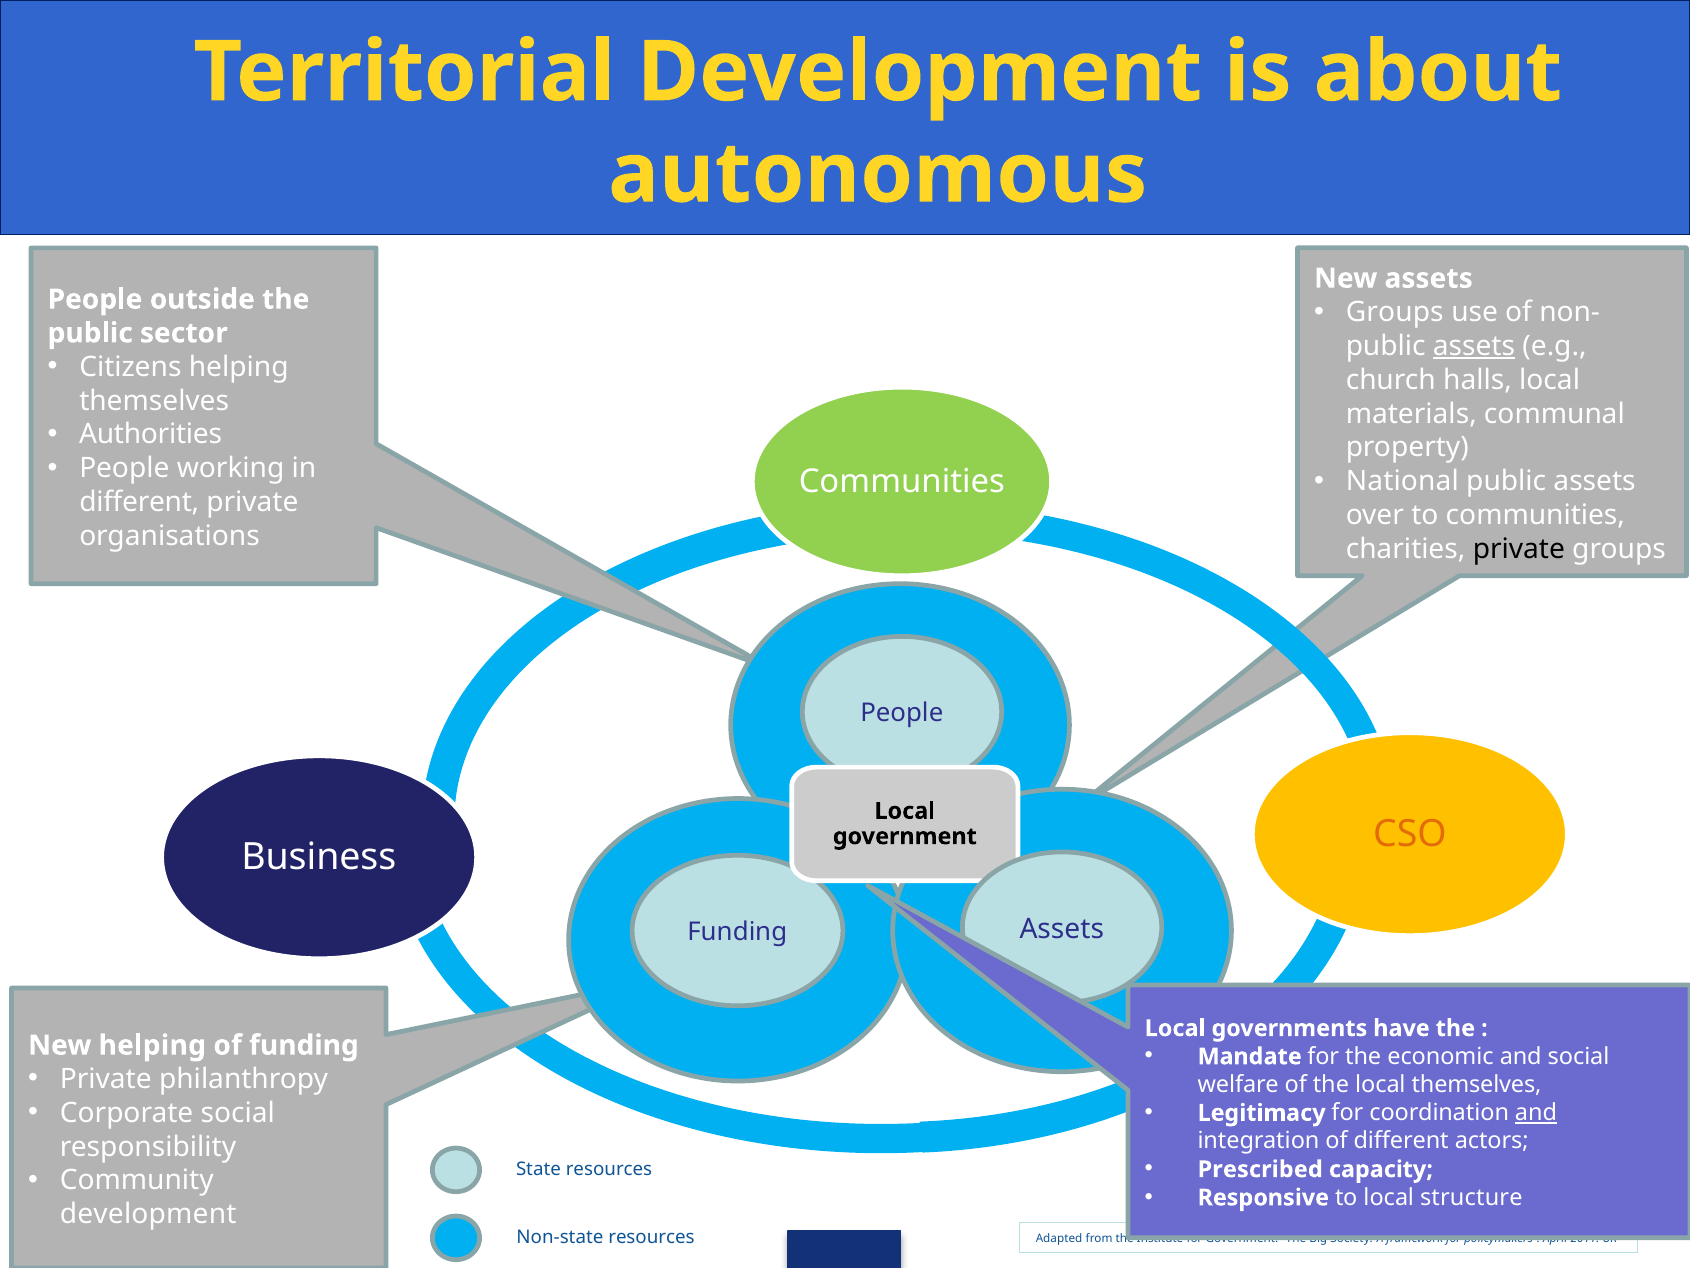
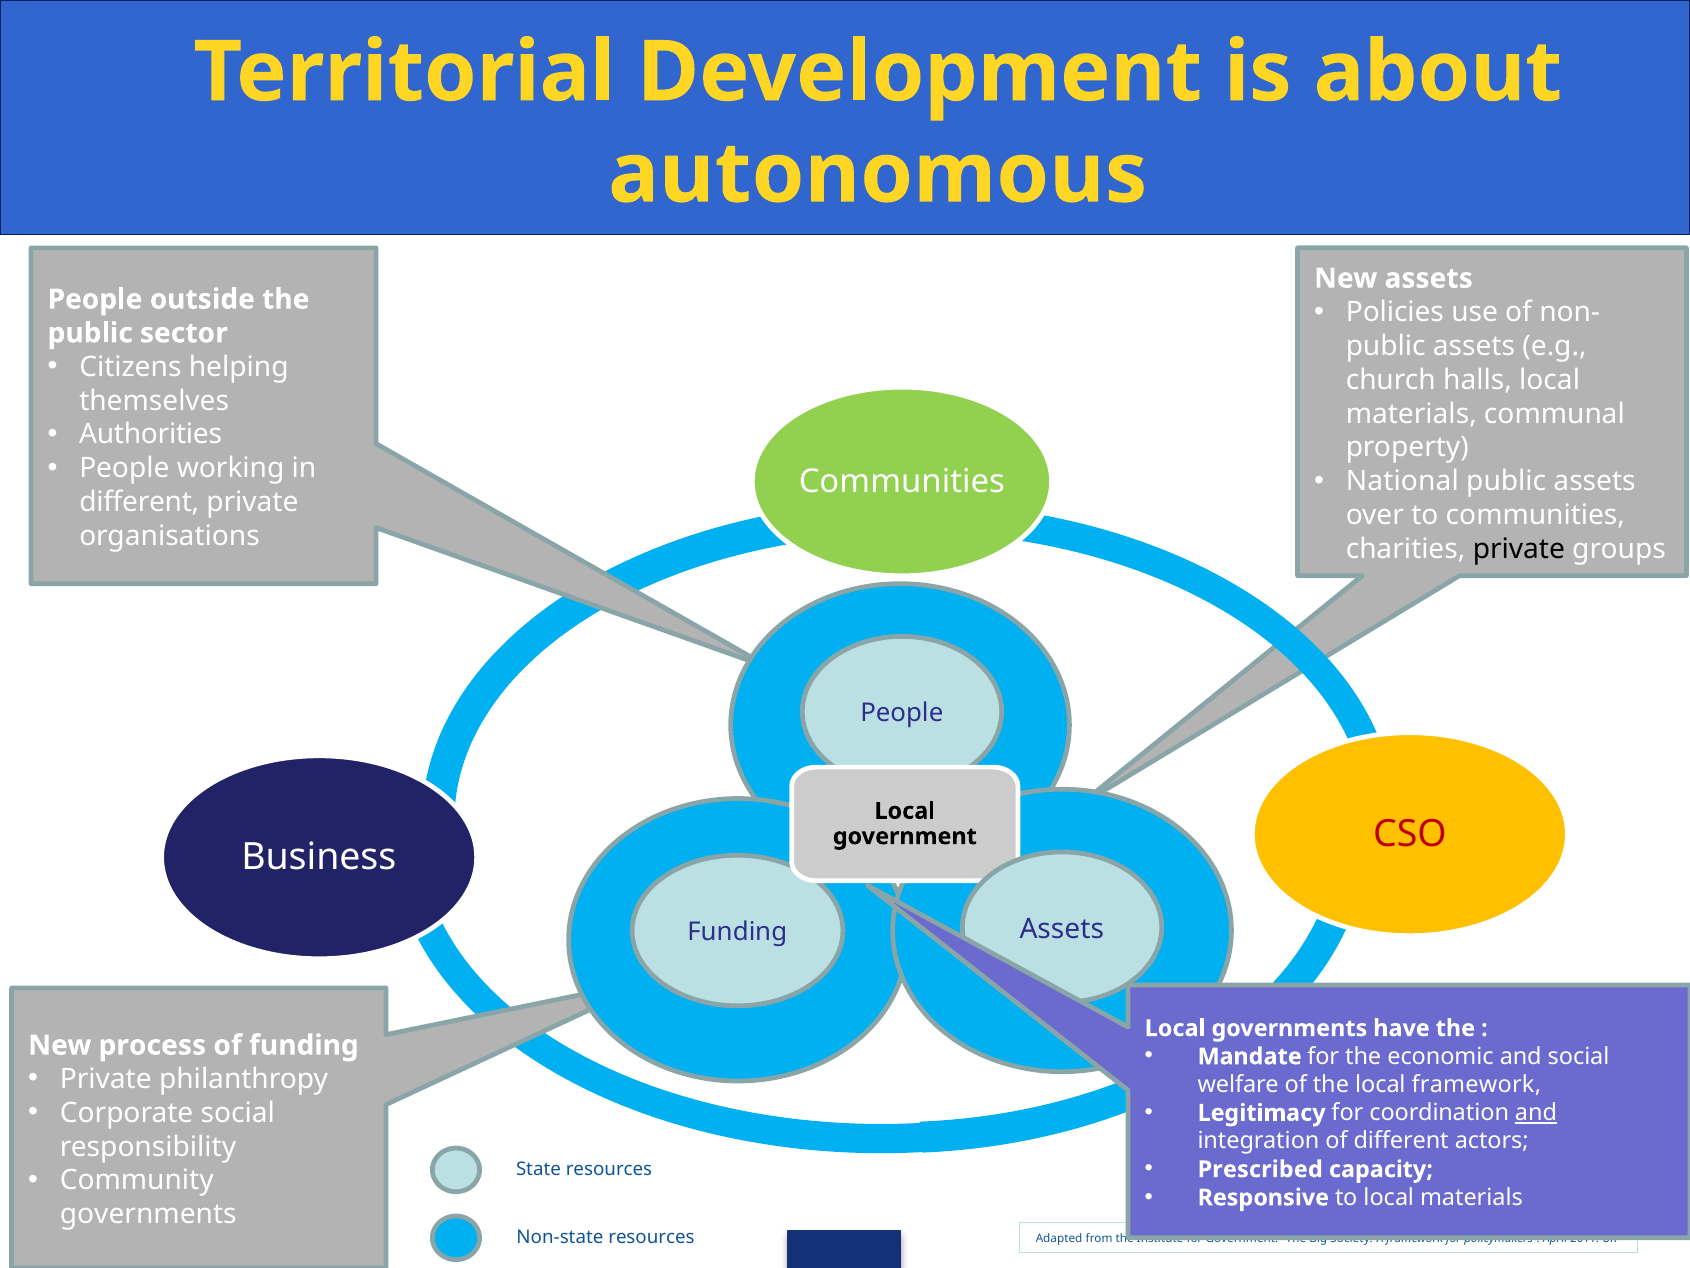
Groups: Groups -> Policies (1395, 312)
assets underline: present -> none (1474, 346)
CSO colour: orange -> red (1410, 834)
New helping: helping -> process (152, 1045)
local themselves: themselves -> framework (1476, 1084)
to local structure: structure -> materials (1471, 1197)
development: development -> governments (148, 1214)
